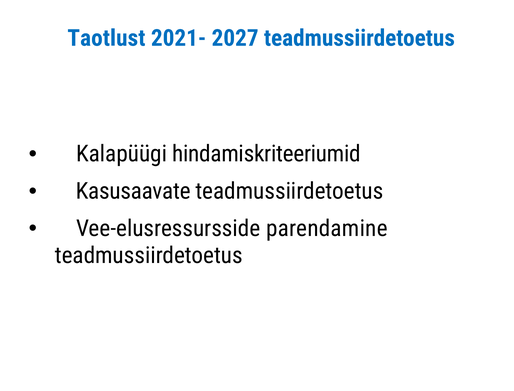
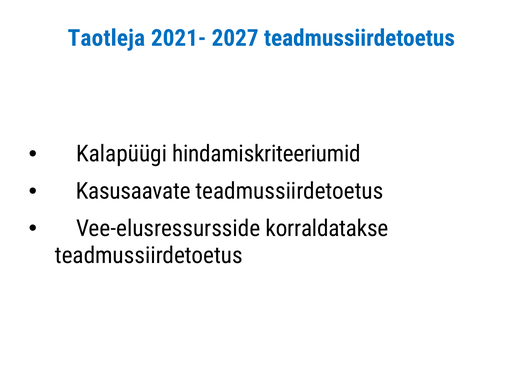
Taotlust: Taotlust -> Taotleja (106, 38)
parendamine: parendamine -> korraldatakse (327, 228)
